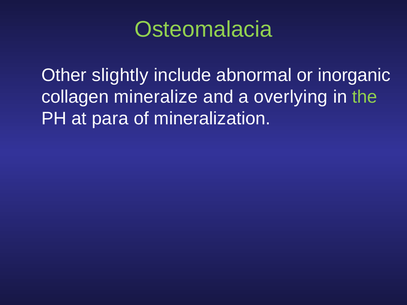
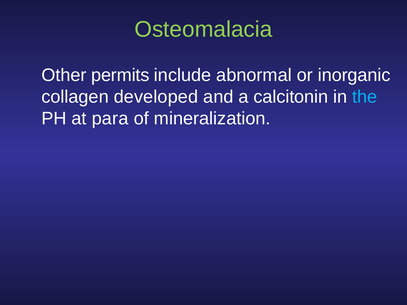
slightly: slightly -> permits (120, 75)
mineralize: mineralize -> developed (156, 97)
overlying: overlying -> calcitonin (291, 97)
the colour: light green -> light blue (365, 97)
